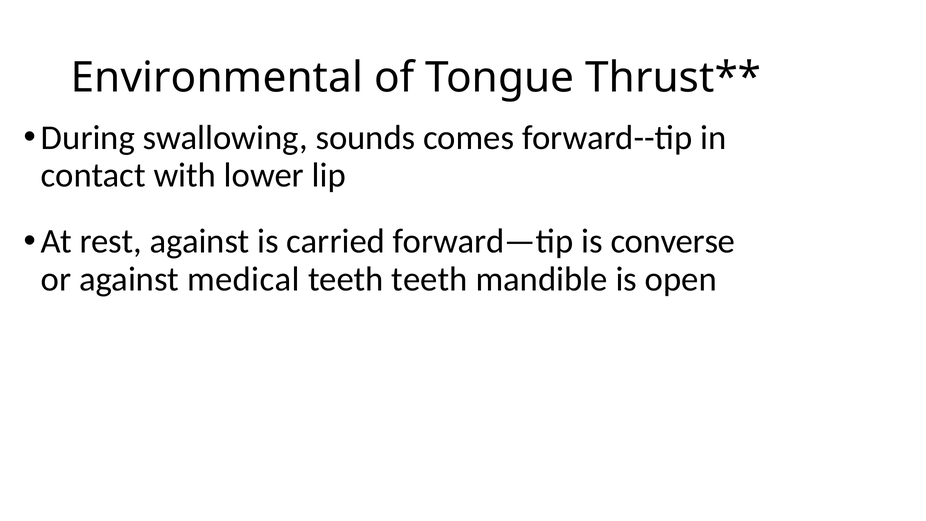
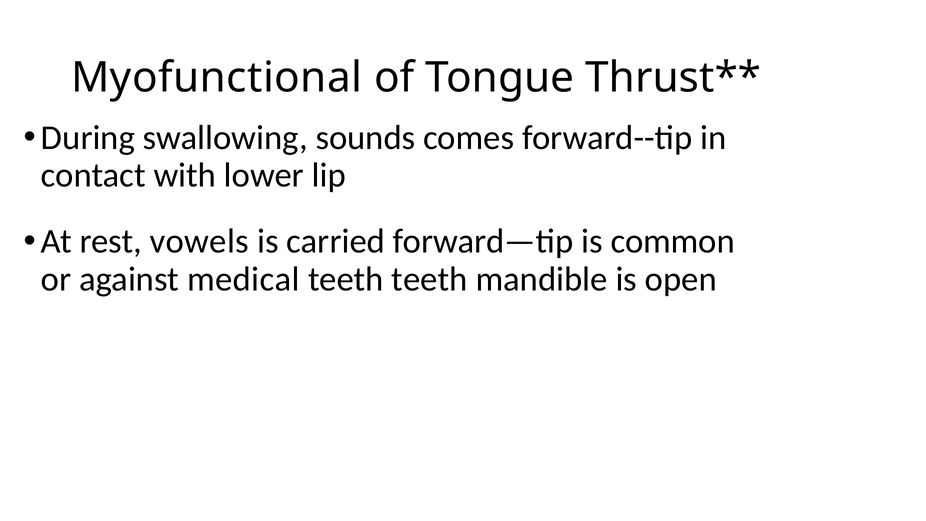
Environmental: Environmental -> Myofunctional (217, 78)
rest against: against -> vowels (199, 241)
converse: converse -> common (673, 241)
